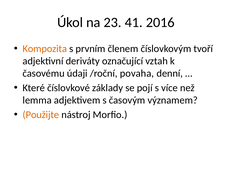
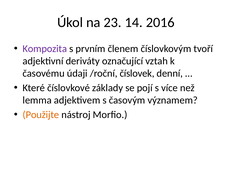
41: 41 -> 14 (134, 22)
Kompozita colour: orange -> purple (45, 49)
povaha: povaha -> číslovek (137, 73)
